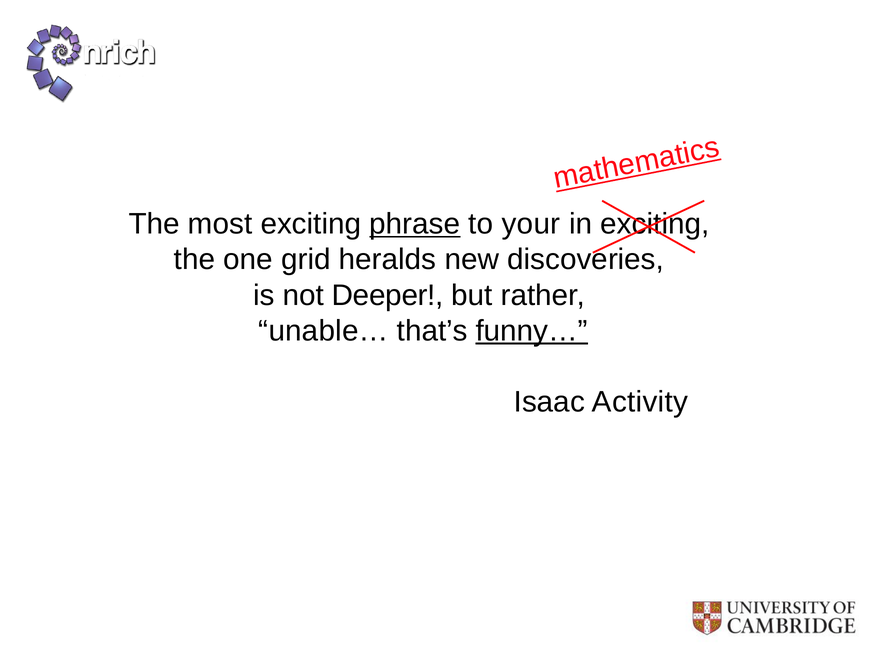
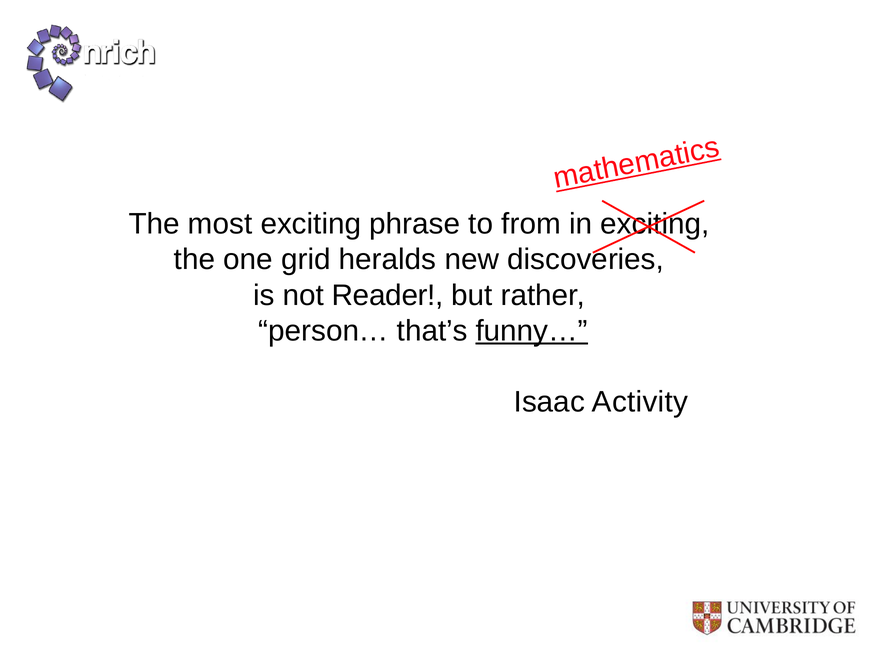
phrase underline: present -> none (415, 224)
your: your -> from (531, 224)
Deeper: Deeper -> Reader (388, 295)
unable…: unable… -> person… (324, 331)
